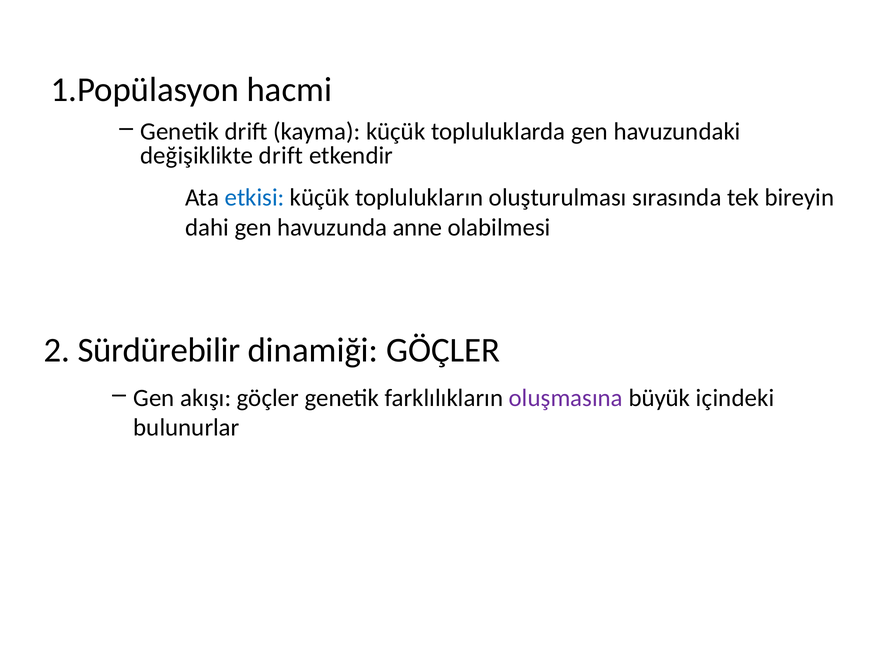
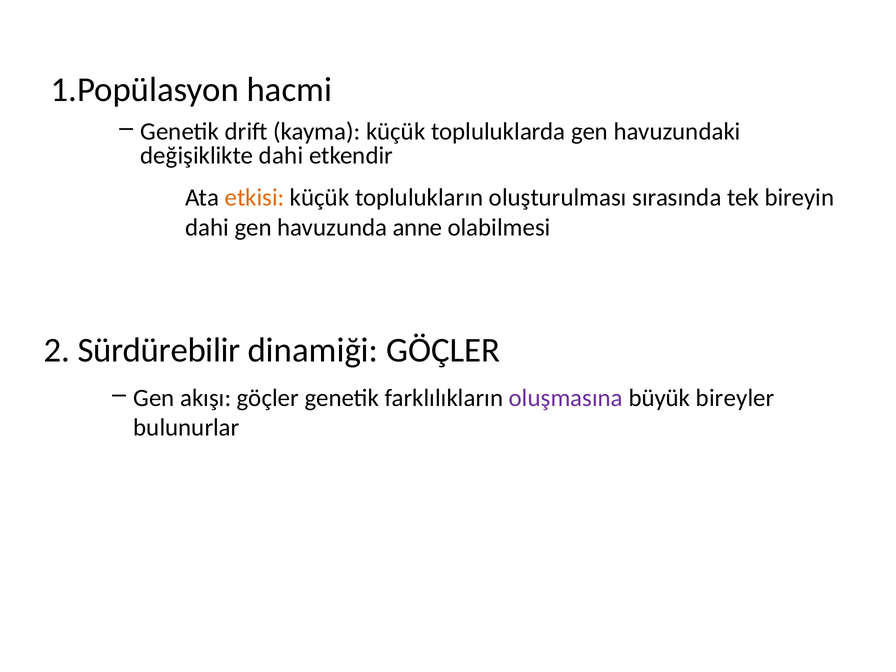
değişiklikte drift: drift -> dahi (281, 155)
etkisi colour: blue -> orange (255, 198)
içindeki: içindeki -> bireyler (735, 398)
